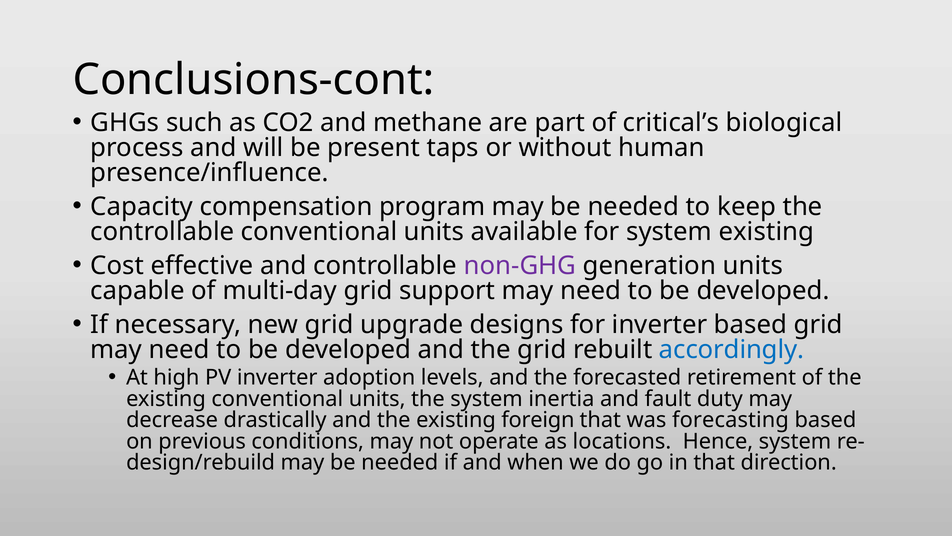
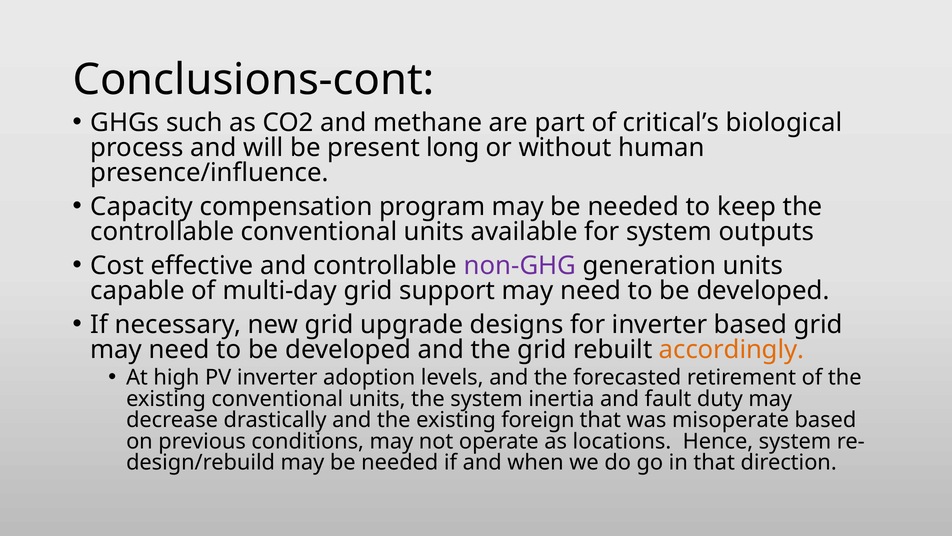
taps: taps -> long (453, 148)
system existing: existing -> outputs (766, 232)
accordingly colour: blue -> orange (732, 350)
forecasting: forecasting -> misoperate (730, 420)
